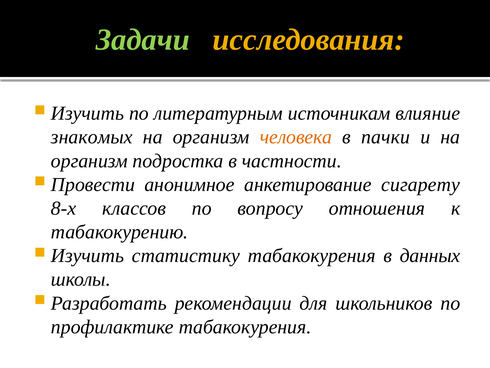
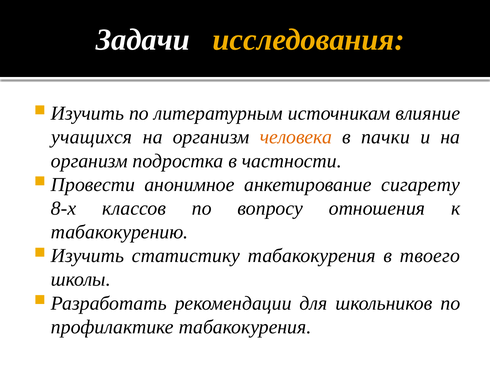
Задачи colour: light green -> white (143, 40)
знакомых: знакомых -> учащихся (92, 137)
данных: данных -> твоего (430, 255)
